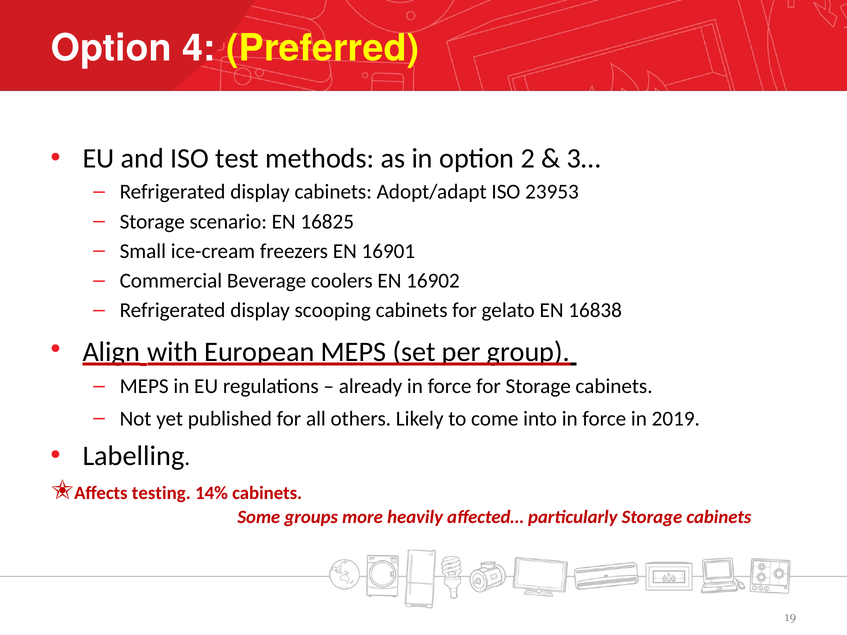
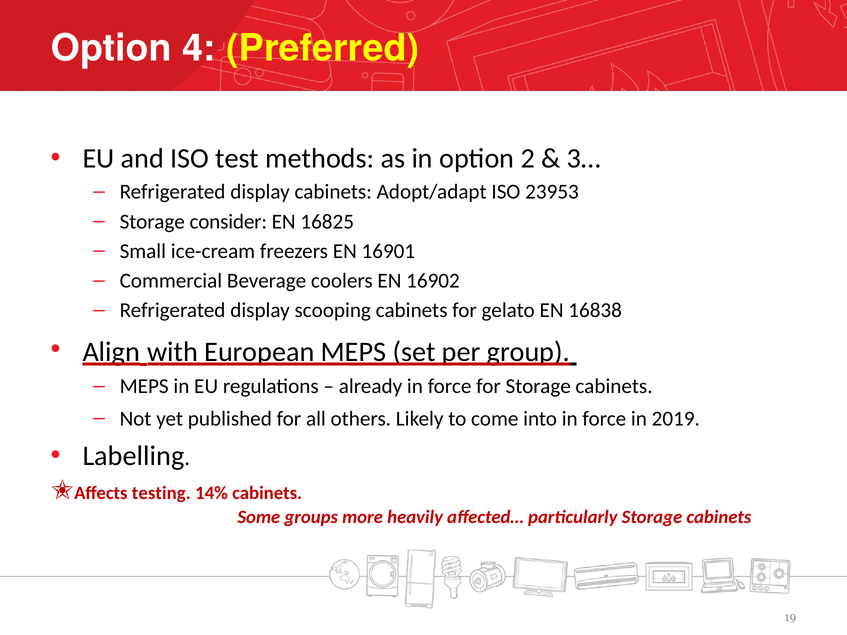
scenario: scenario -> consider (228, 222)
